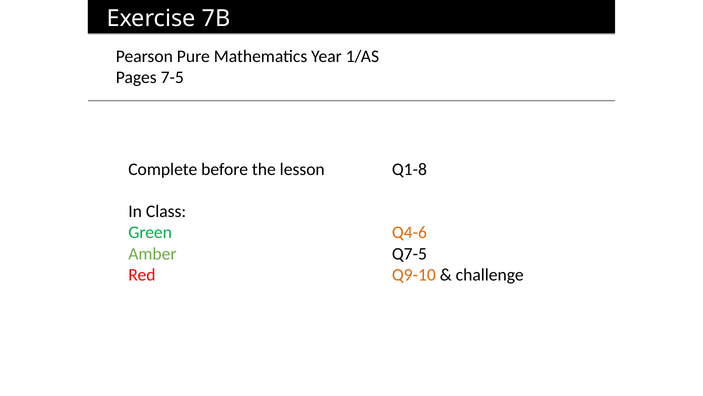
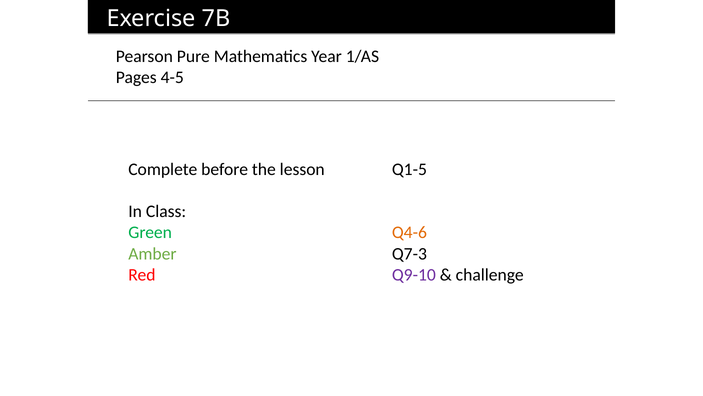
7-5: 7-5 -> 4-5 (172, 77)
Q1-8: Q1-8 -> Q1-5 (409, 169)
Q7-5: Q7-5 -> Q7-3 (409, 253)
Q9-10 colour: orange -> purple (414, 274)
